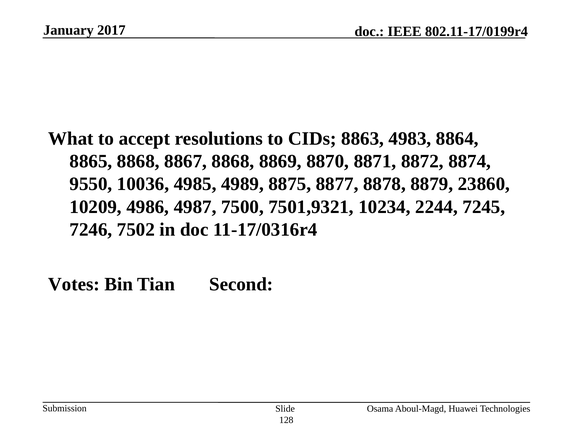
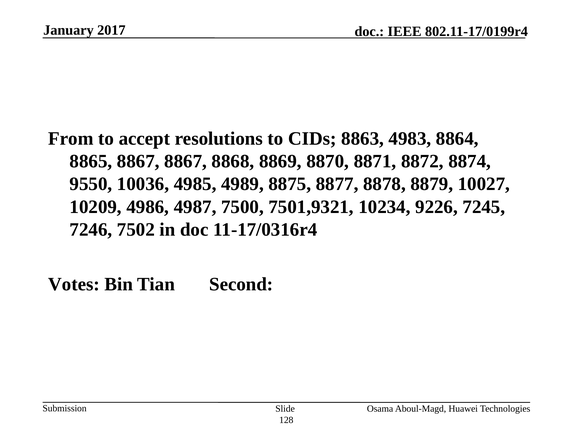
What: What -> From (71, 139)
8865 8868: 8868 -> 8867 (138, 161)
23860: 23860 -> 10027 (484, 184)
2244: 2244 -> 9226 (437, 207)
